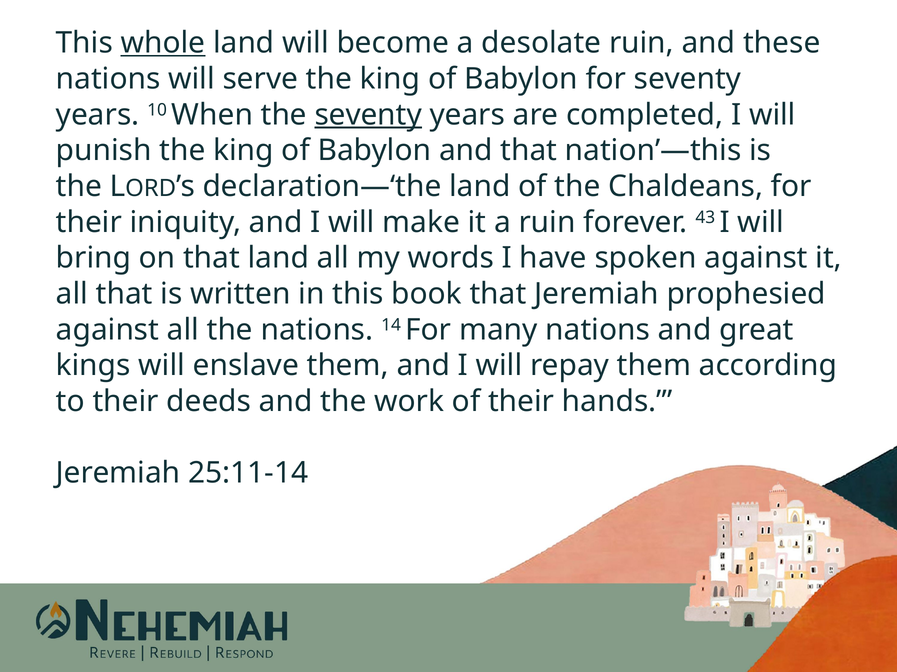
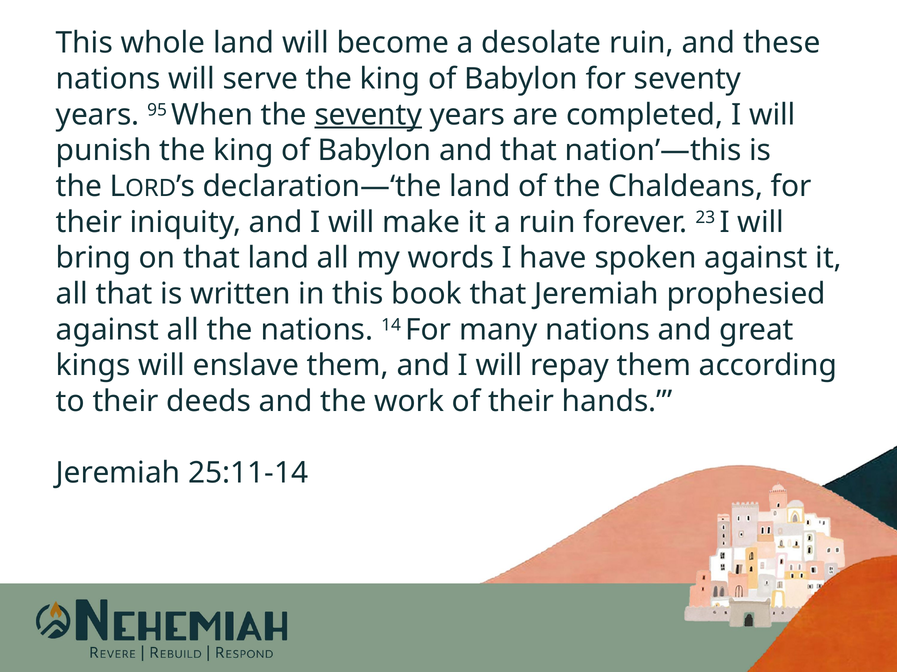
whole underline: present -> none (163, 43)
10: 10 -> 95 (157, 110)
43: 43 -> 23 (705, 218)
